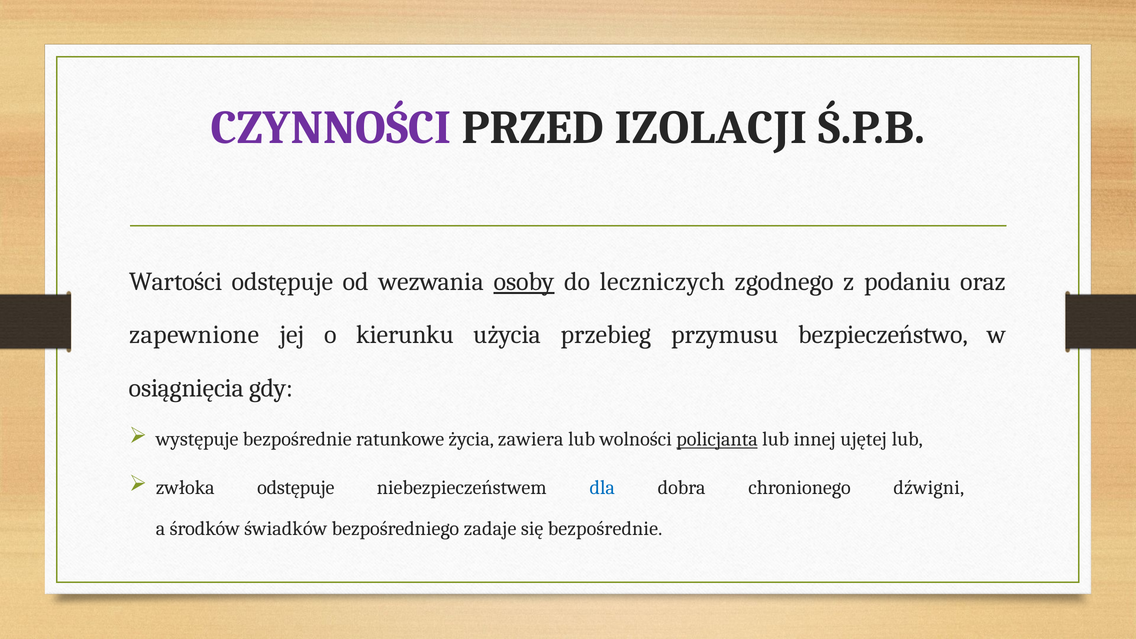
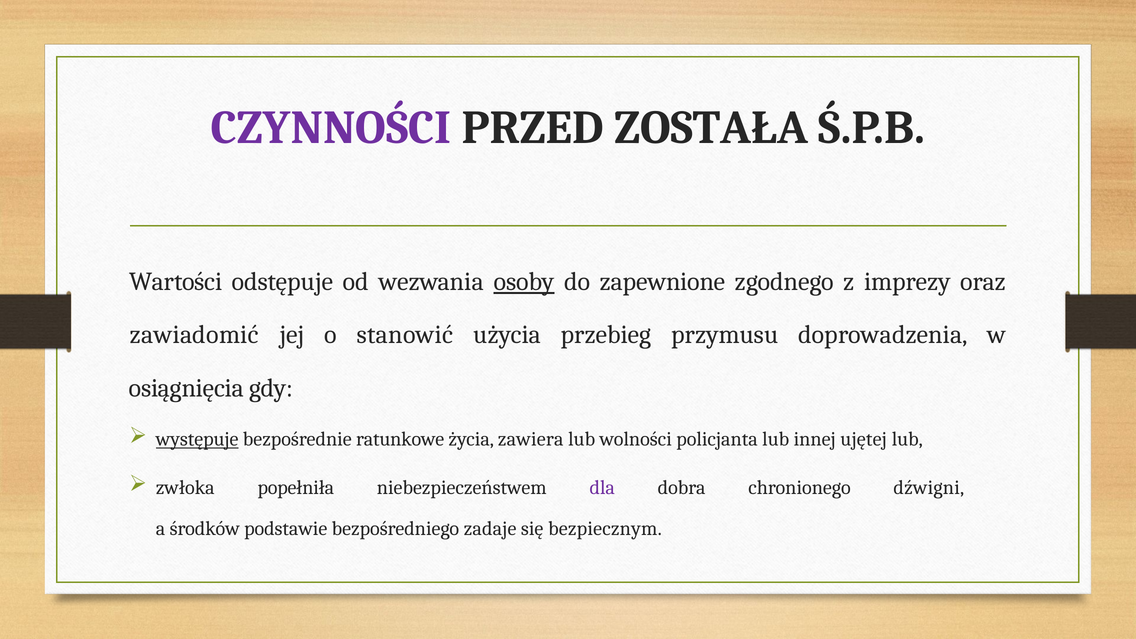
IZOLACJI: IZOLACJI -> ZOSTAŁA (711, 127)
leczniczych: leczniczych -> zapewnione (663, 282)
podaniu: podaniu -> imprezy (908, 282)
zapewnione: zapewnione -> zawiadomić (194, 335)
kierunku: kierunku -> stanowić (405, 335)
bezpieczeństwo: bezpieczeństwo -> doprowadzenia (883, 335)
występuje underline: none -> present (197, 439)
policjanta underline: present -> none (717, 439)
zwłoka odstępuje: odstępuje -> popełniła (296, 487)
dla colour: blue -> purple (602, 487)
świadków: świadków -> podstawie (286, 528)
się bezpośrednie: bezpośrednie -> bezpiecznym (605, 528)
